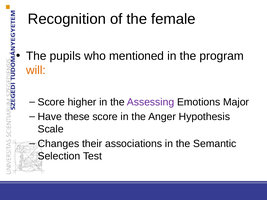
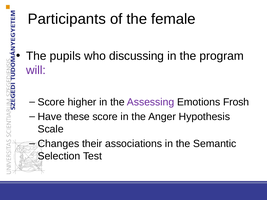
Recognition: Recognition -> Participants (67, 19)
mentioned: mentioned -> discussing (137, 56)
will colour: orange -> purple (36, 70)
Major: Major -> Frosh (236, 102)
